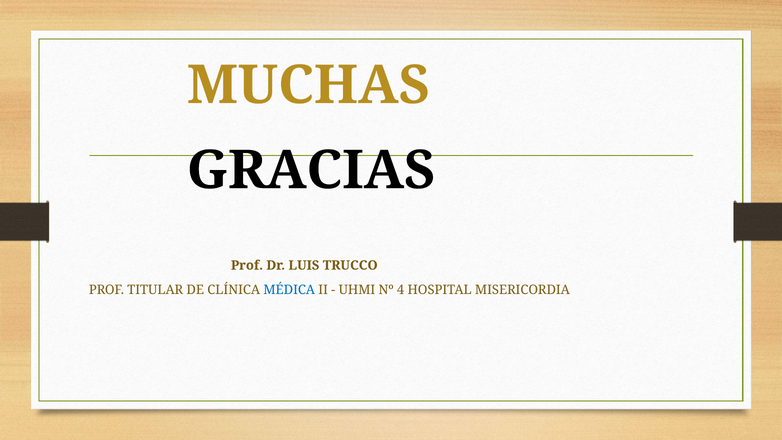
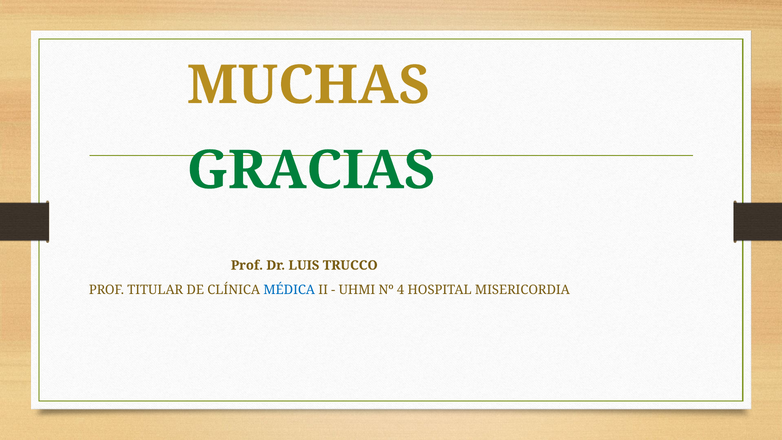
GRACIAS colour: black -> green (311, 170)
